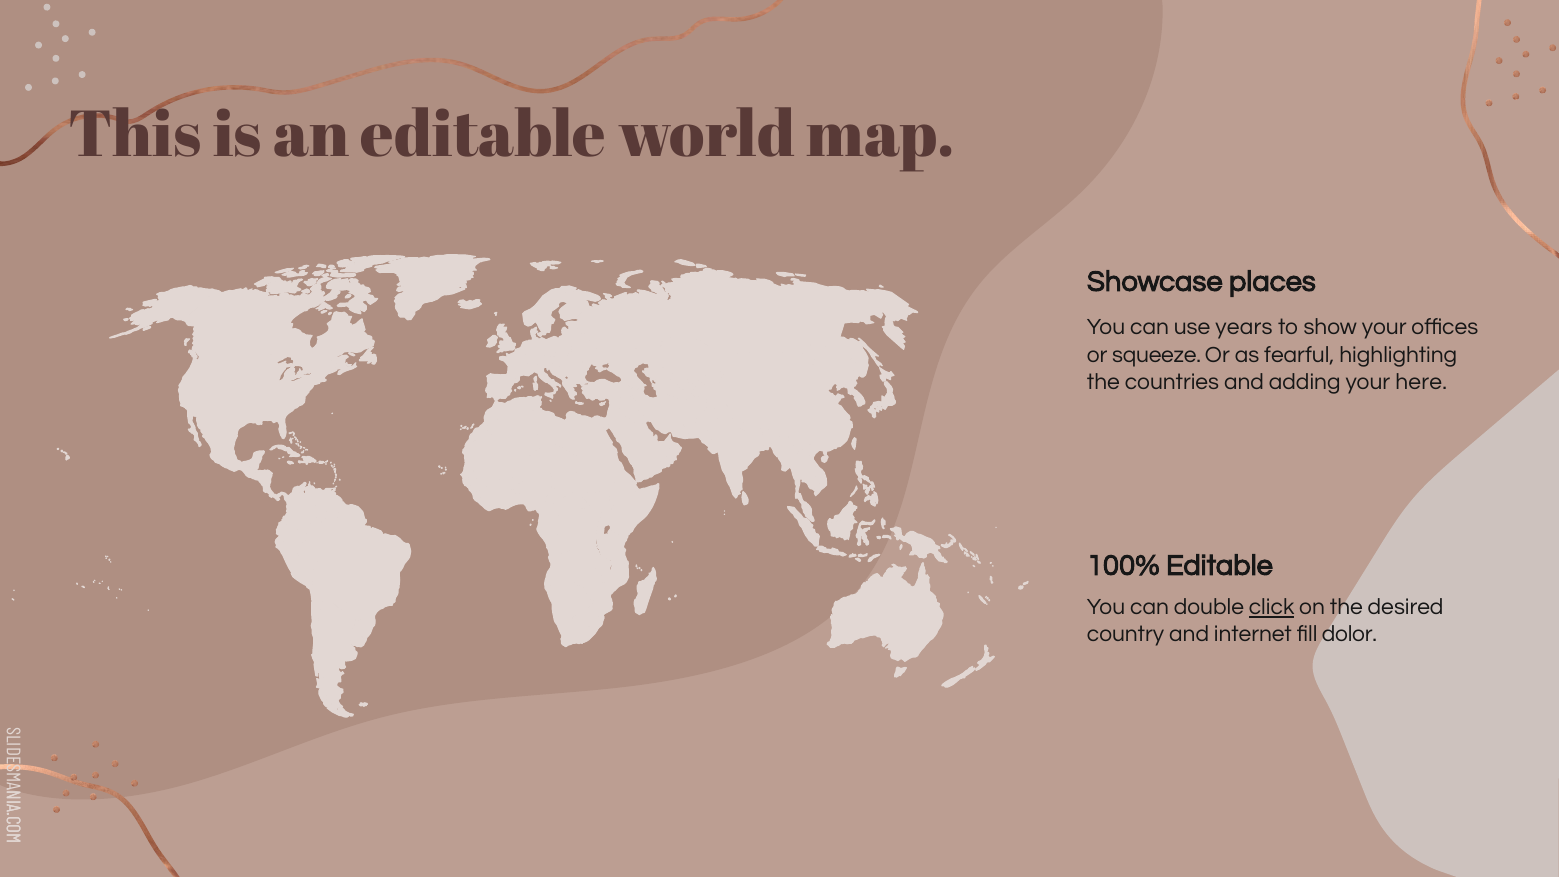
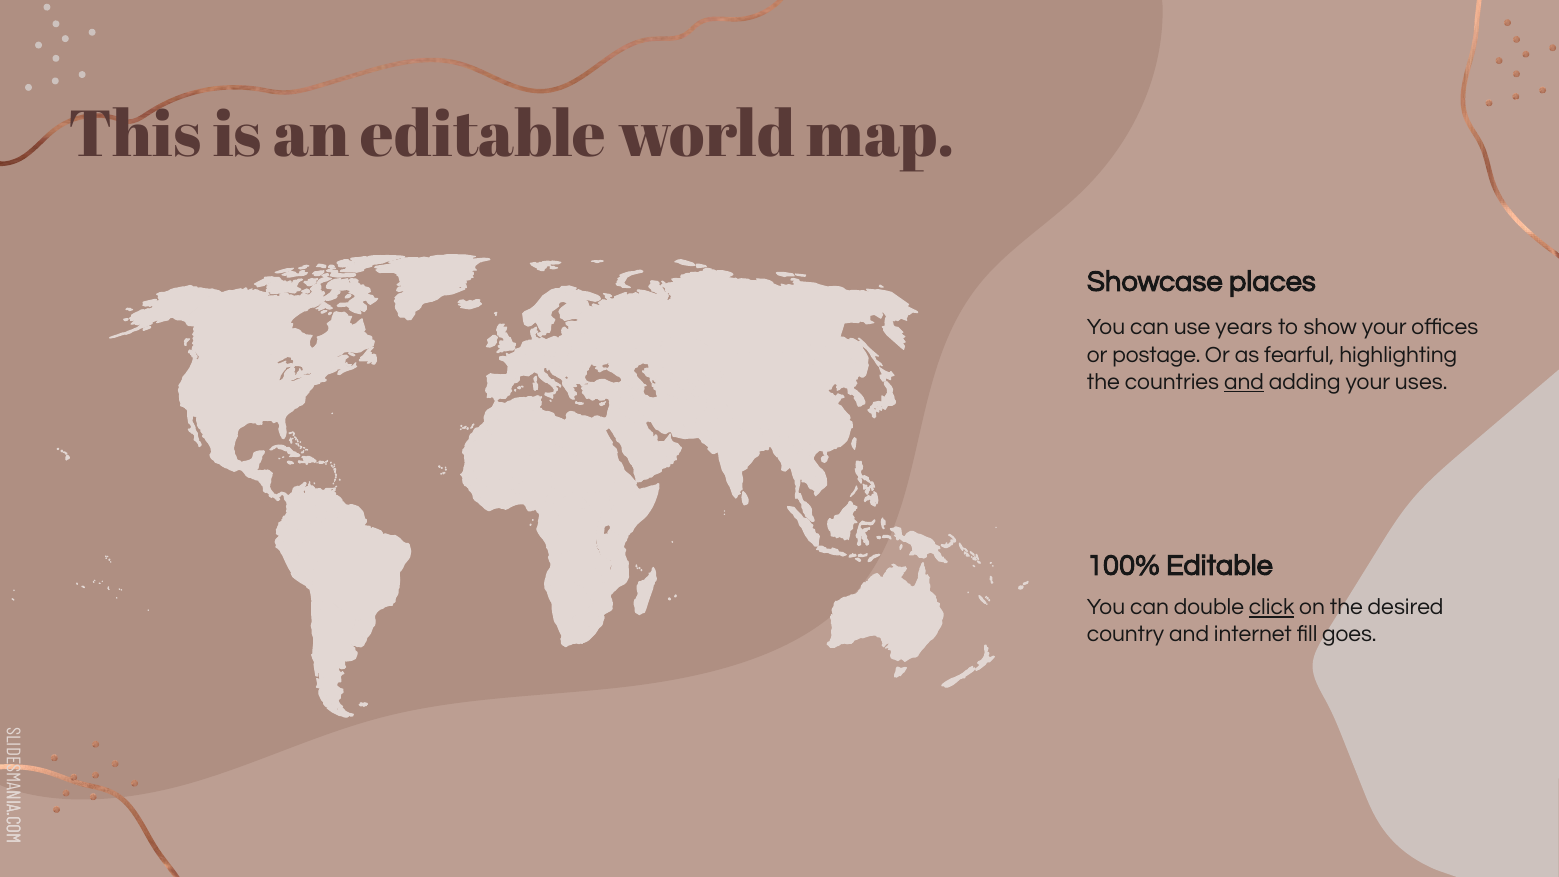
squeeze: squeeze -> postage (1156, 355)
and underline: none -> present (1244, 382)
here: here -> uses (1421, 382)
dolor: dolor -> goes (1349, 634)
